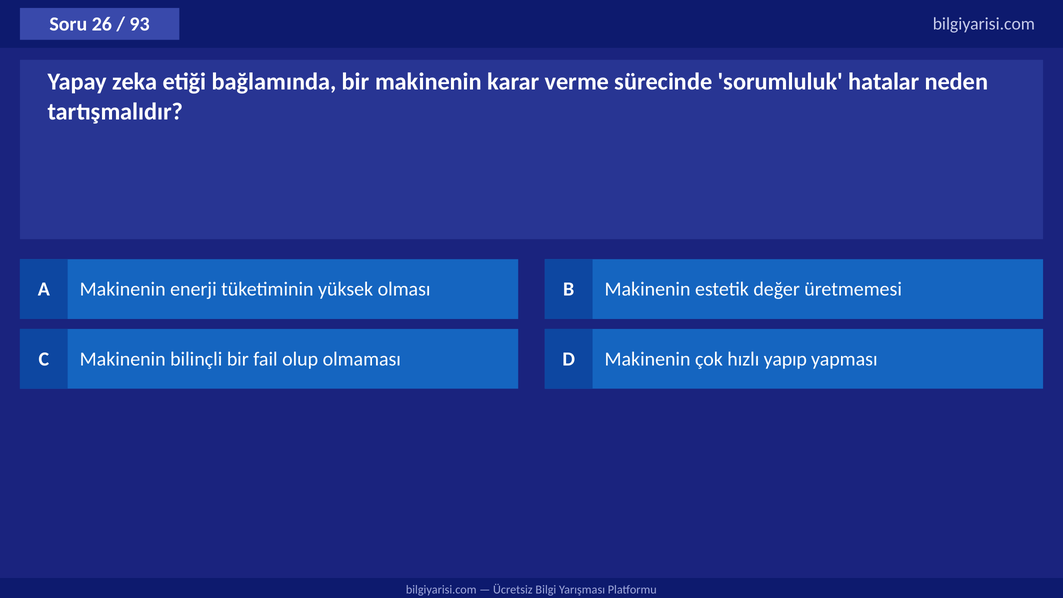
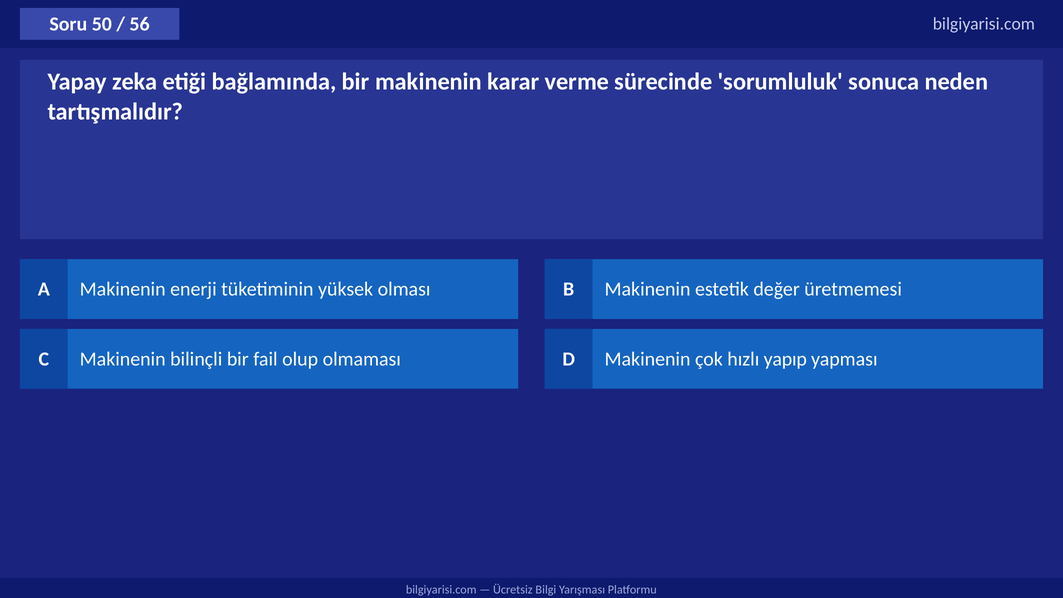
26: 26 -> 50 (102, 24)
93: 93 -> 56 (140, 24)
hatalar: hatalar -> sonuca (884, 82)
